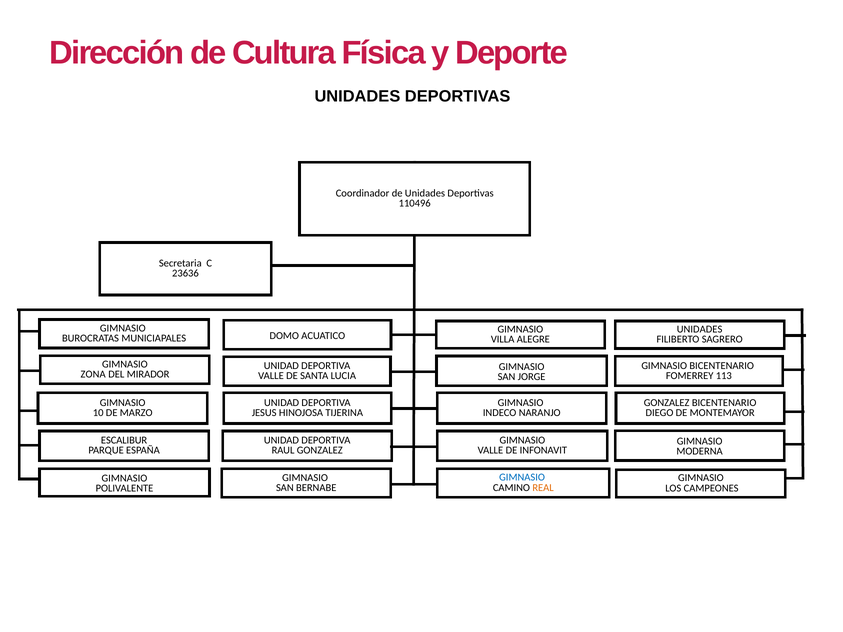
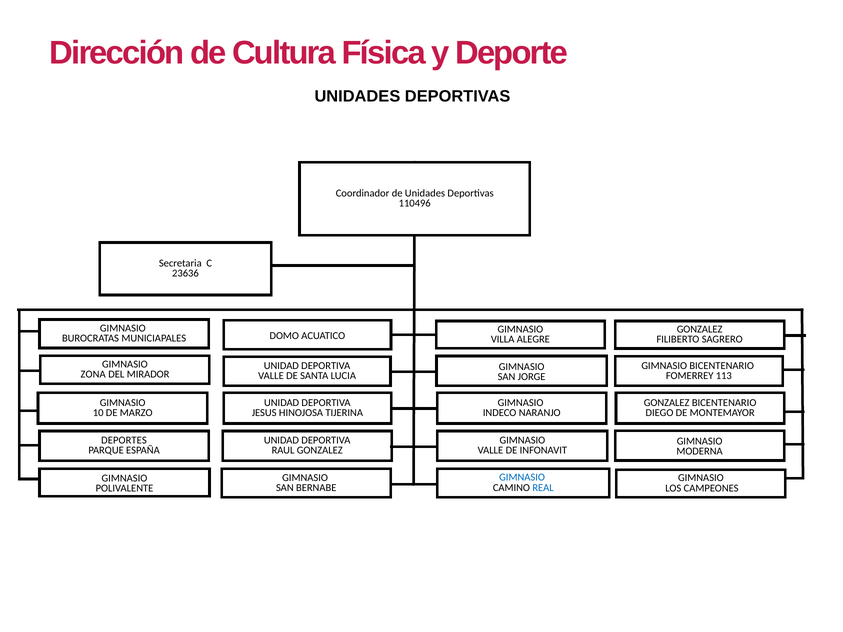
UNIDADES: UNIDADES -> GONZALEZ (700, 329)
ESCALIBUR: ESCALIBUR -> DEPORTES (124, 441)
REAL colour: orange -> blue (543, 488)
